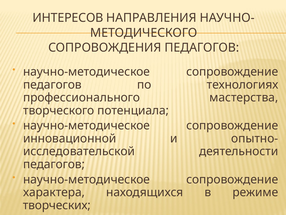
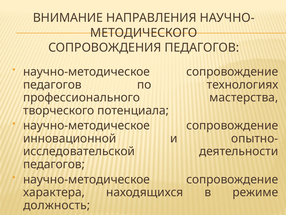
ИНТЕРЕСОВ: ИНТЕРЕСОВ -> ВНИМАНИЕ (68, 18)
творческих: творческих -> должность (57, 205)
